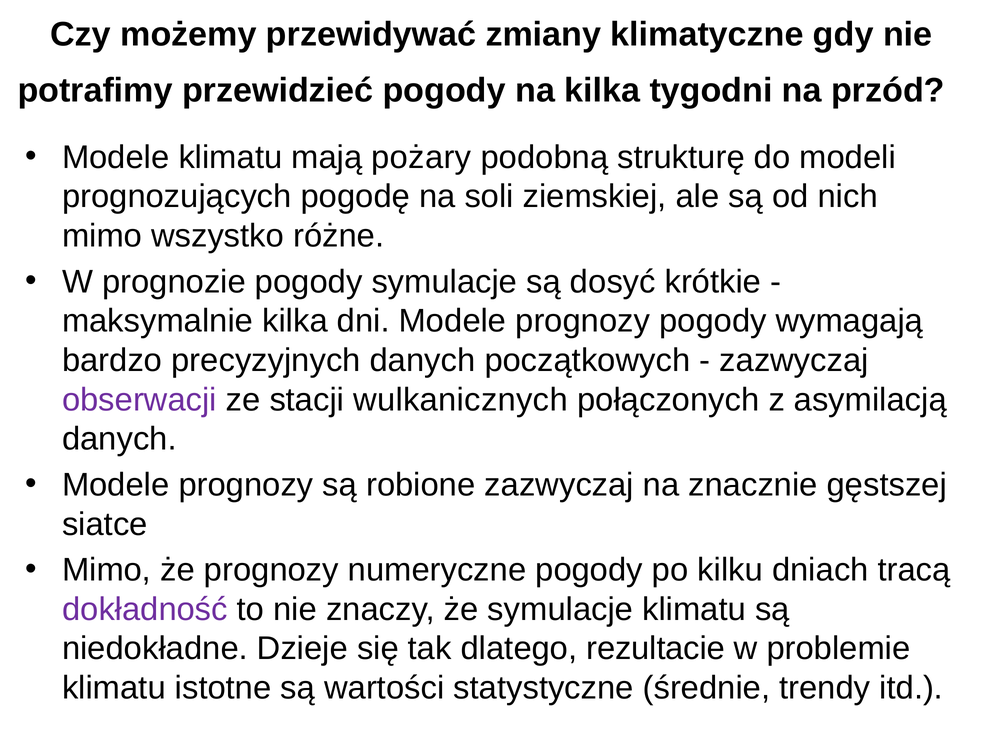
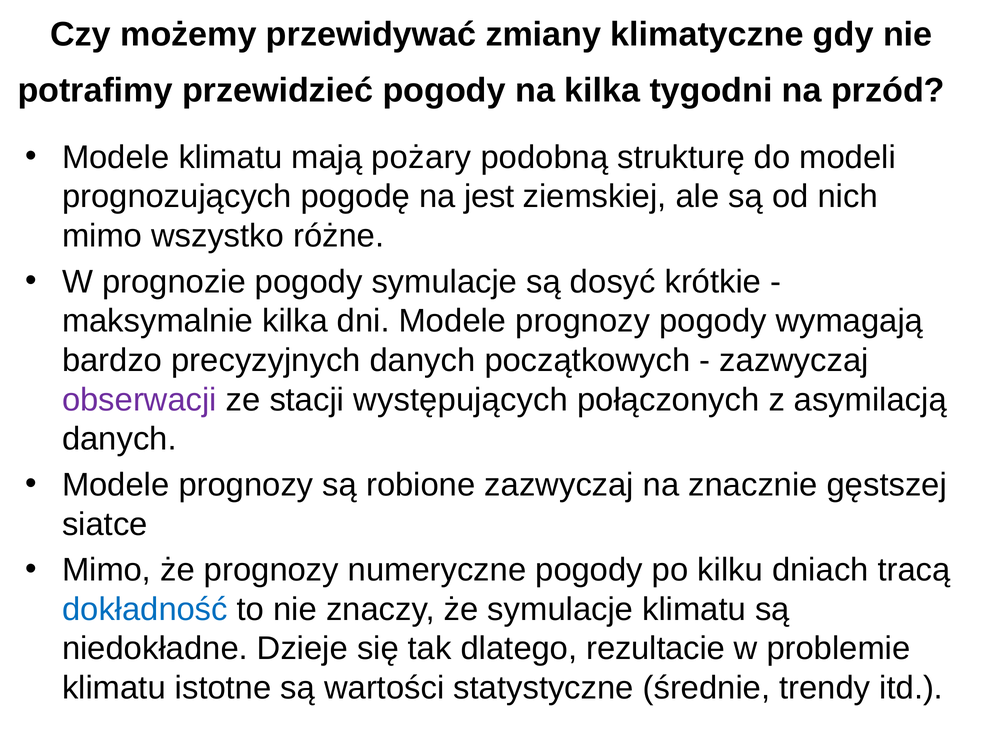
soli: soli -> jest (489, 197)
wulkanicznych: wulkanicznych -> występujących (461, 400)
dokładność colour: purple -> blue (145, 610)
